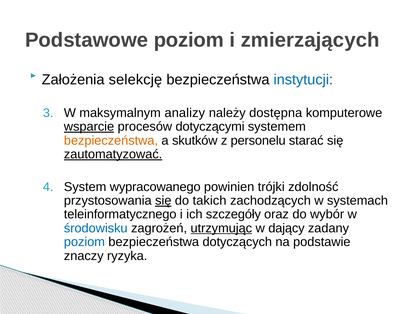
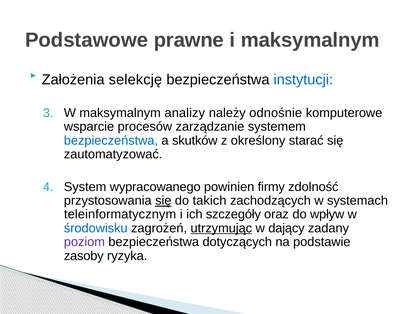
Podstawowe poziom: poziom -> prawne (189, 40)
i zmierzających: zmierzających -> maksymalnym (310, 40)
dostępna: dostępna -> odnośnie (276, 113)
wsparcie underline: present -> none (89, 126)
dotyczącymi: dotyczącymi -> zarządzanie (210, 126)
bezpieczeństwa colour: orange -> blue (111, 140)
personelu: personelu -> określony (258, 140)
zautomatyzować underline: present -> none (113, 154)
trójki: trójki -> firmy (271, 187)
teleinformatycznego: teleinformatycznego -> teleinformatycznym (120, 214)
wybór: wybór -> wpływ (327, 214)
poziom colour: blue -> purple (84, 242)
znaczy: znaczy -> zasoby (84, 255)
